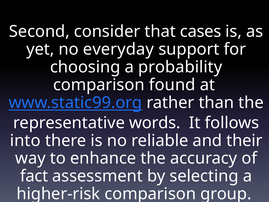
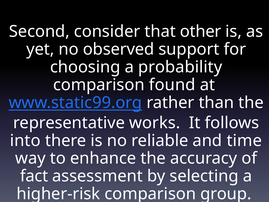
cases: cases -> other (201, 31)
everyday: everyday -> observed (119, 49)
words: words -> works (155, 123)
their: their -> time (244, 140)
